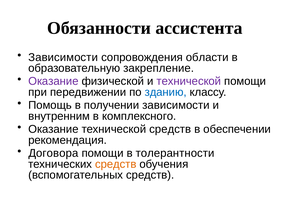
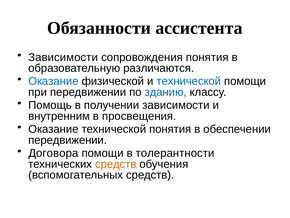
сопровождения области: области -> понятия (207, 57)
закрепление: закрепление -> различаются (159, 68)
Оказание colour: purple -> blue (53, 81)
технической colour: purple -> blue (189, 81)
комплексного: комплексного -> просвещения (139, 116)
технической средств: средств -> понятия (170, 129)
рекомендация: рекомендация -> передвижении (68, 140)
